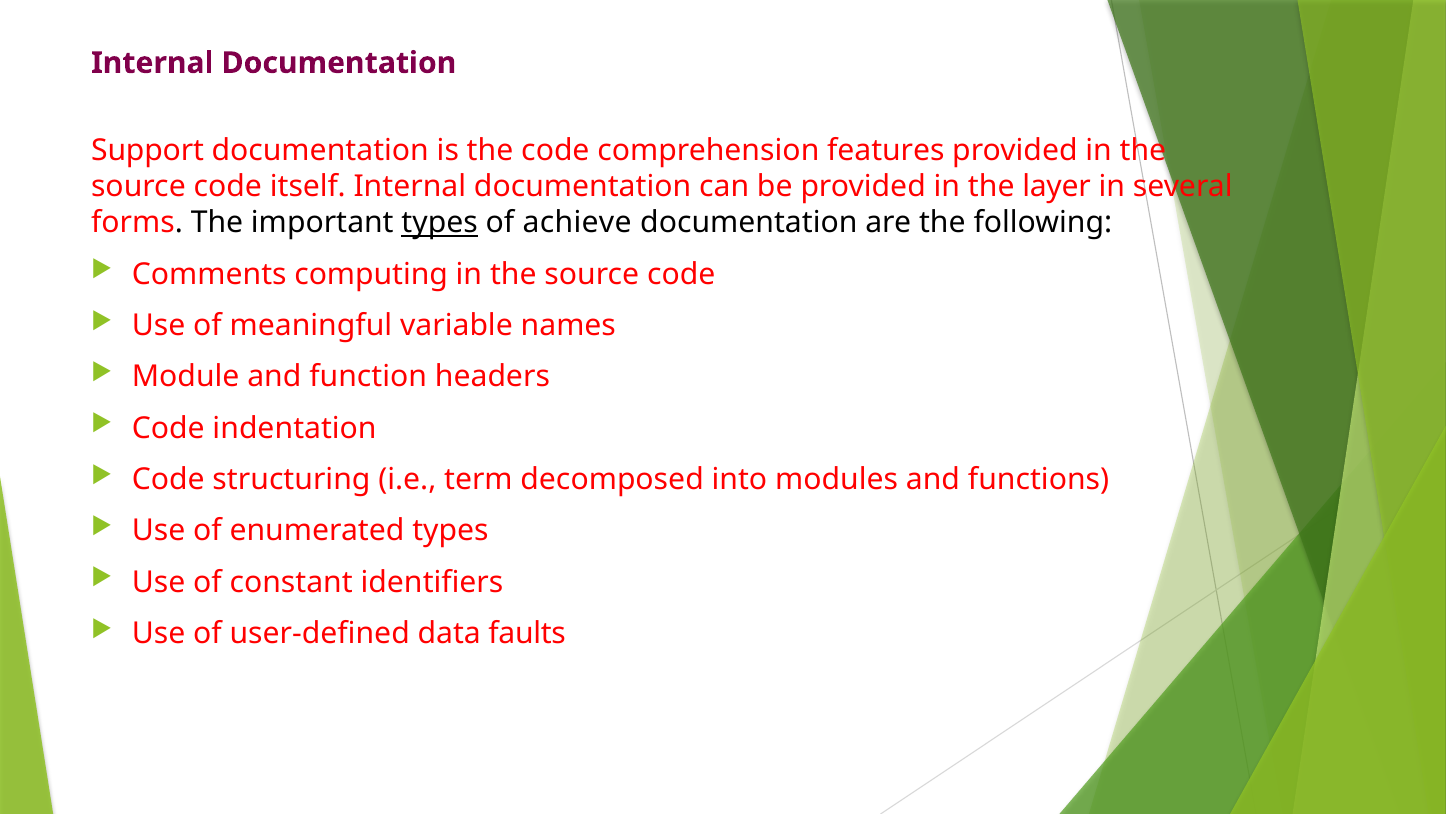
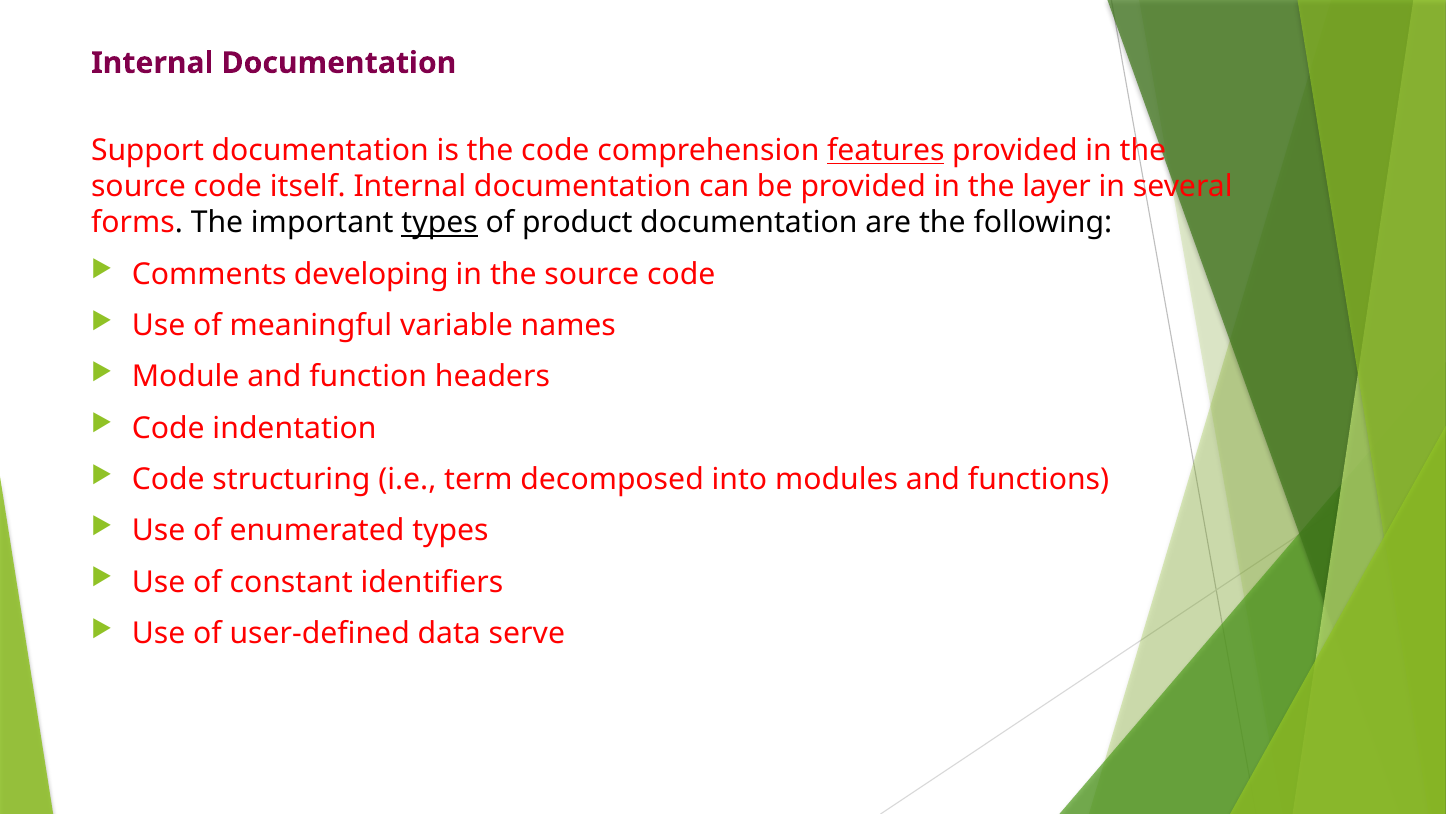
features underline: none -> present (886, 150)
achieve: achieve -> product (577, 223)
computing: computing -> developing (371, 274)
faults: faults -> serve (527, 633)
